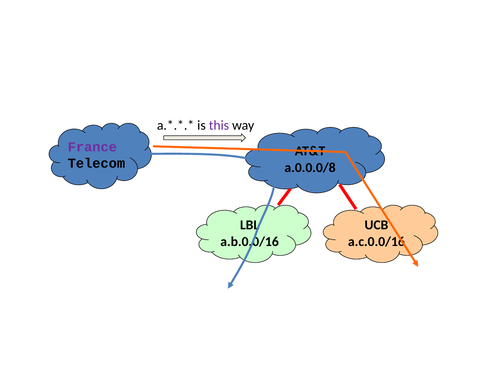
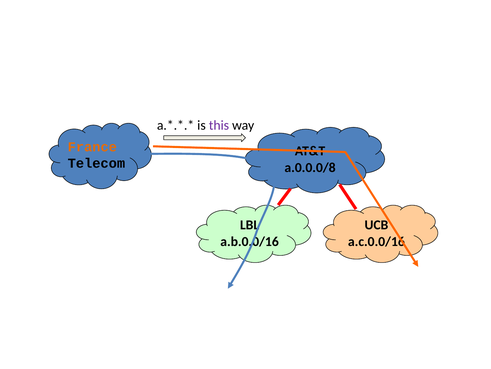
France colour: purple -> orange (92, 147)
